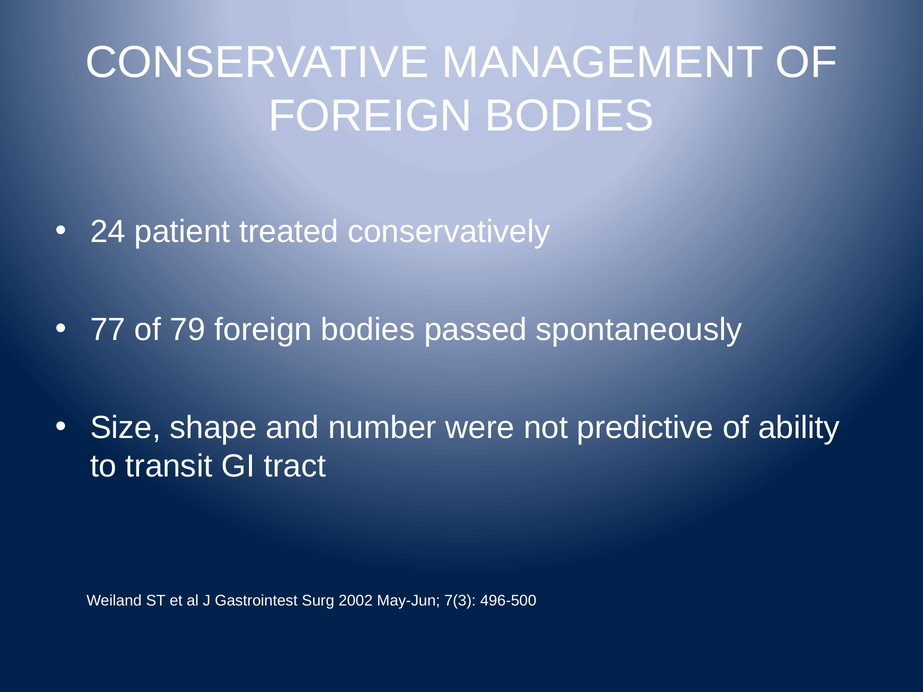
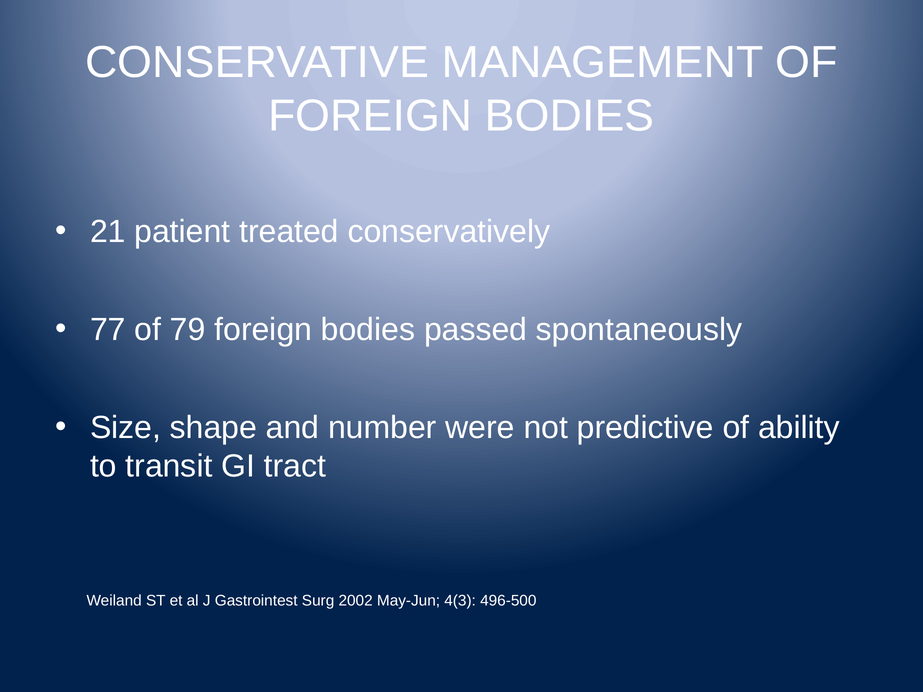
24: 24 -> 21 (108, 232)
7(3: 7(3 -> 4(3 (460, 601)
